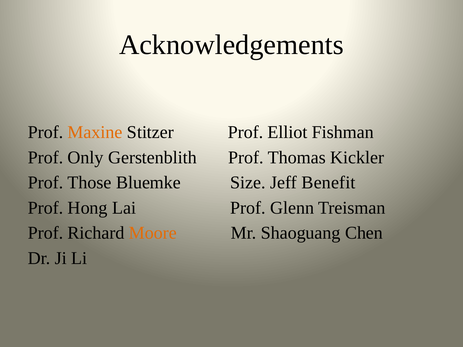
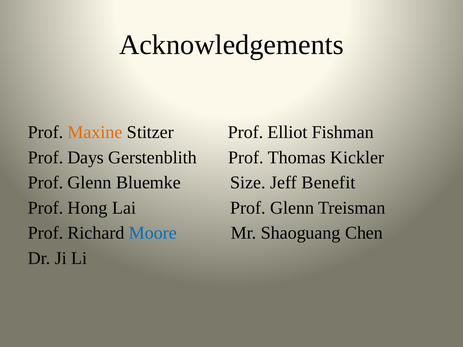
Only: Only -> Days (86, 158)
Those: Those -> Glenn (90, 183)
Moore colour: orange -> blue (153, 233)
